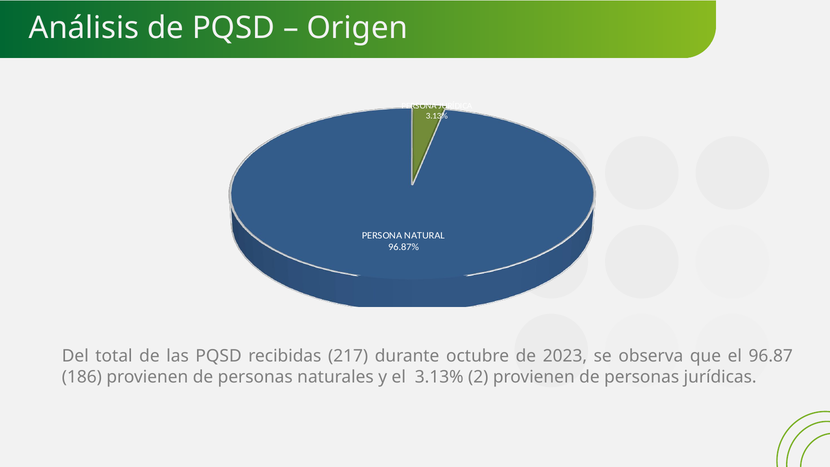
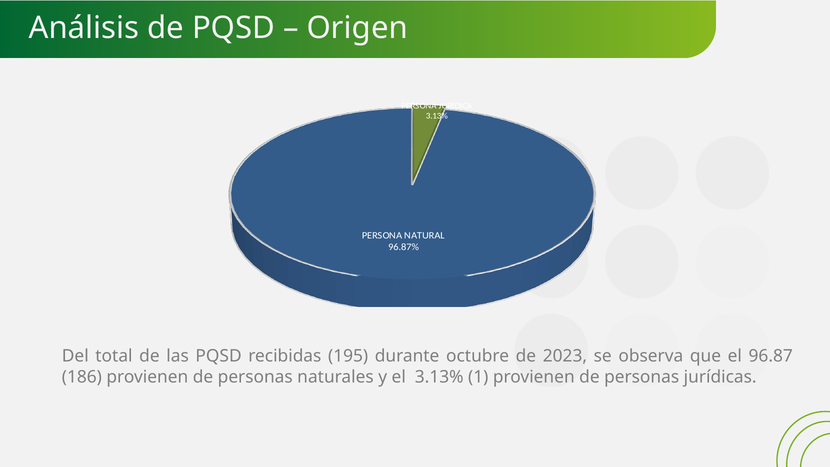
217: 217 -> 195 (348, 356)
2: 2 -> 1 (478, 377)
